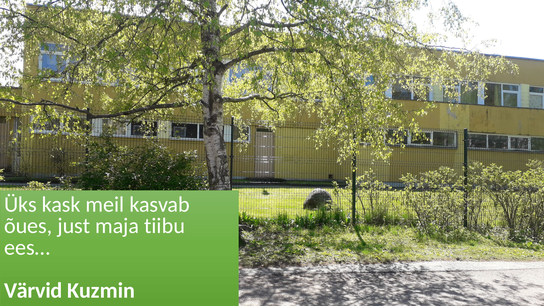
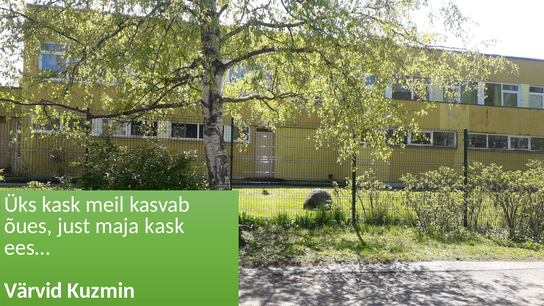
maja tiibu: tiibu -> kask (164, 226)
